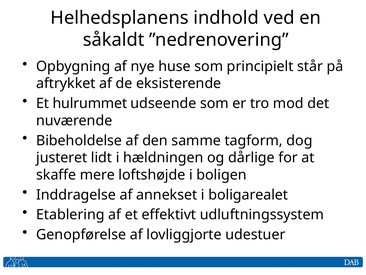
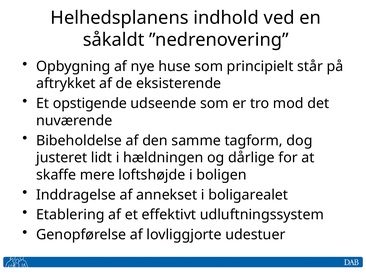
hulrummet: hulrummet -> opstigende (90, 103)
